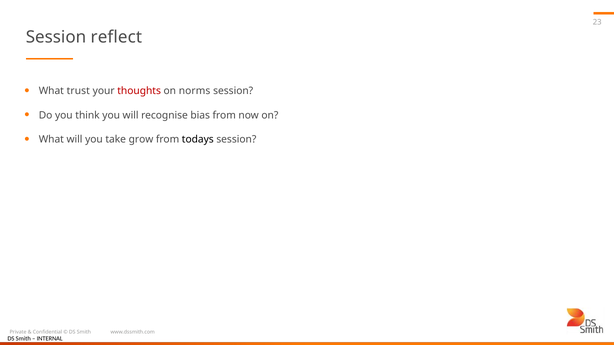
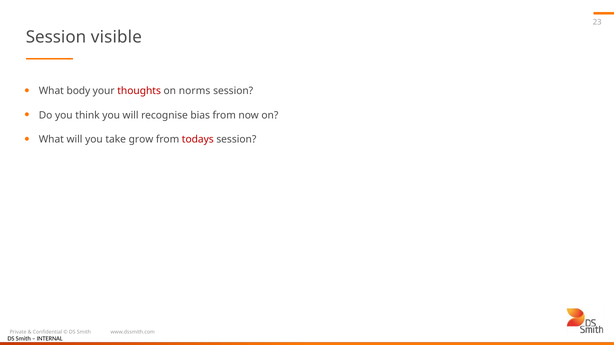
reflect: reflect -> visible (116, 37)
trust: trust -> body (78, 91)
todays colour: black -> red (198, 140)
